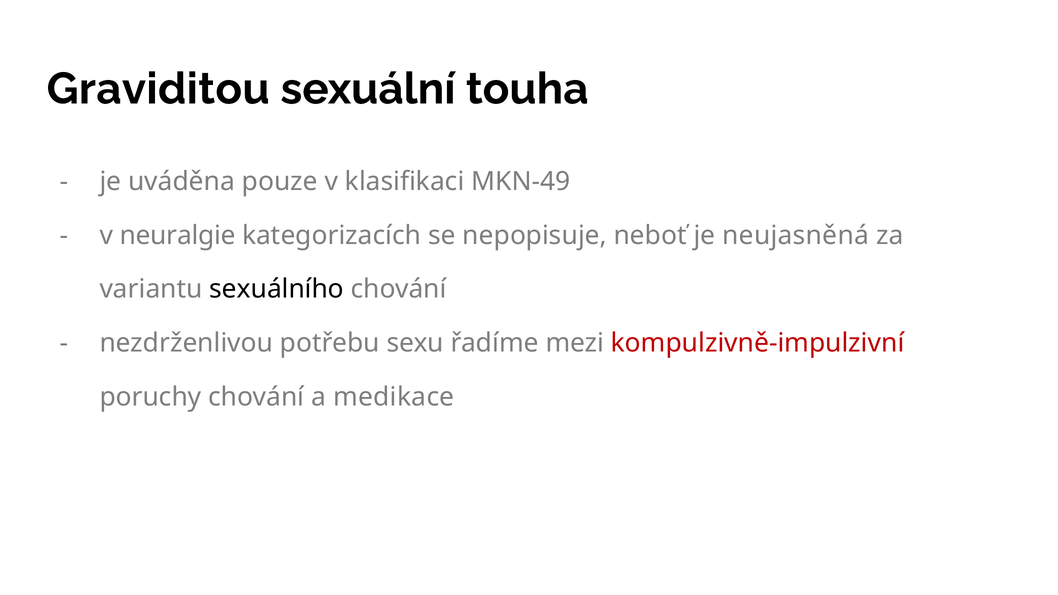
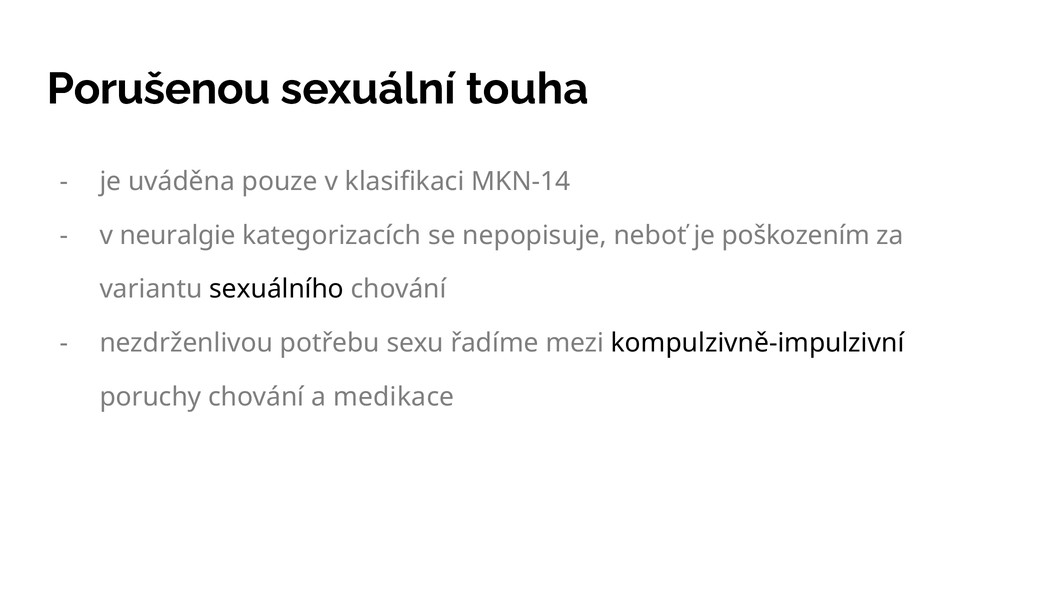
Graviditou: Graviditou -> Porušenou (159, 89)
MKN-49: MKN-49 -> MKN-14 (521, 181)
neujasněná: neujasněná -> poškozením (796, 235)
kompulzivně-impulzivní colour: red -> black (758, 343)
